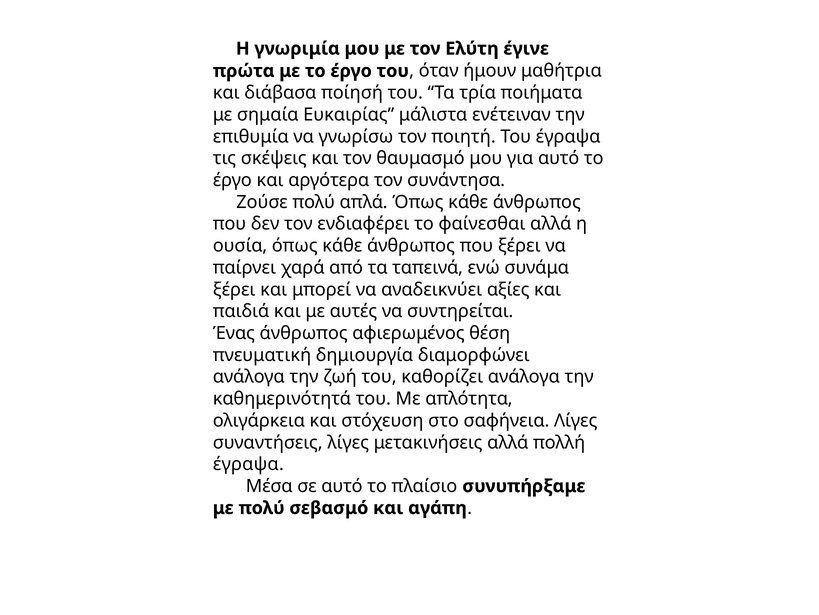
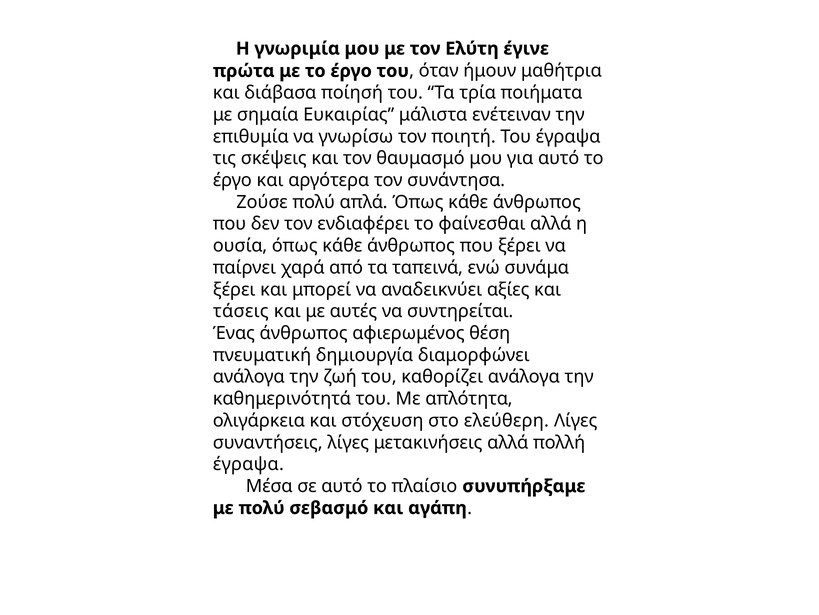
παιδιά: παιδιά -> τάσεις (241, 311)
σαφήνεια: σαφήνεια -> ελεύθερη (506, 420)
